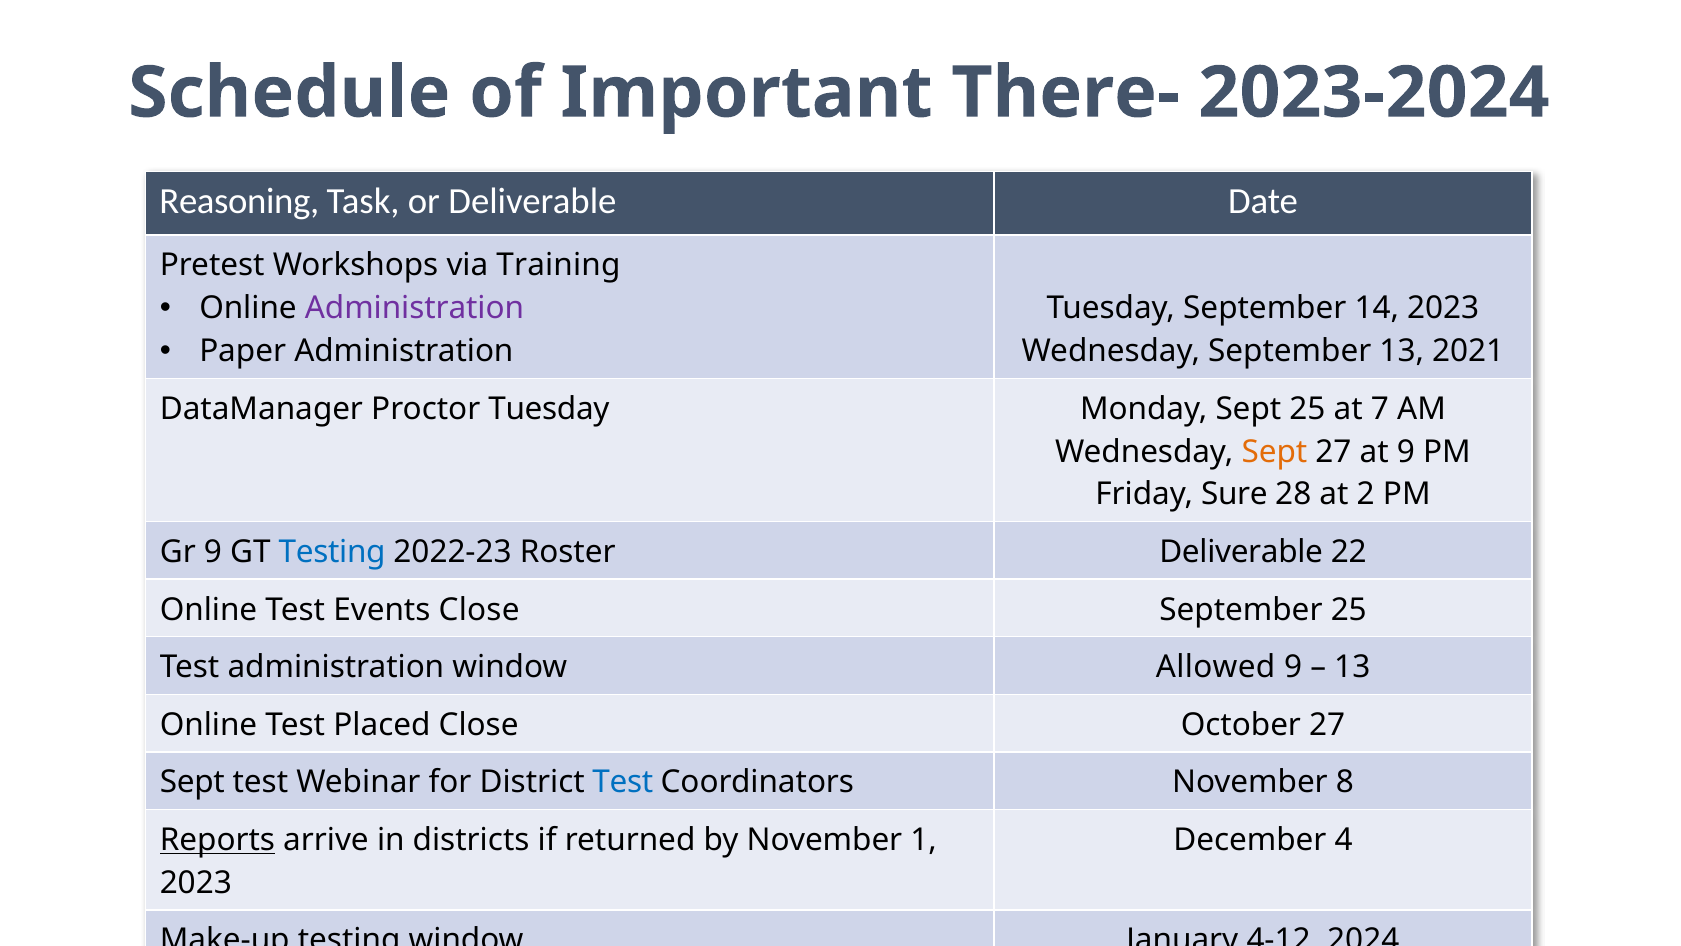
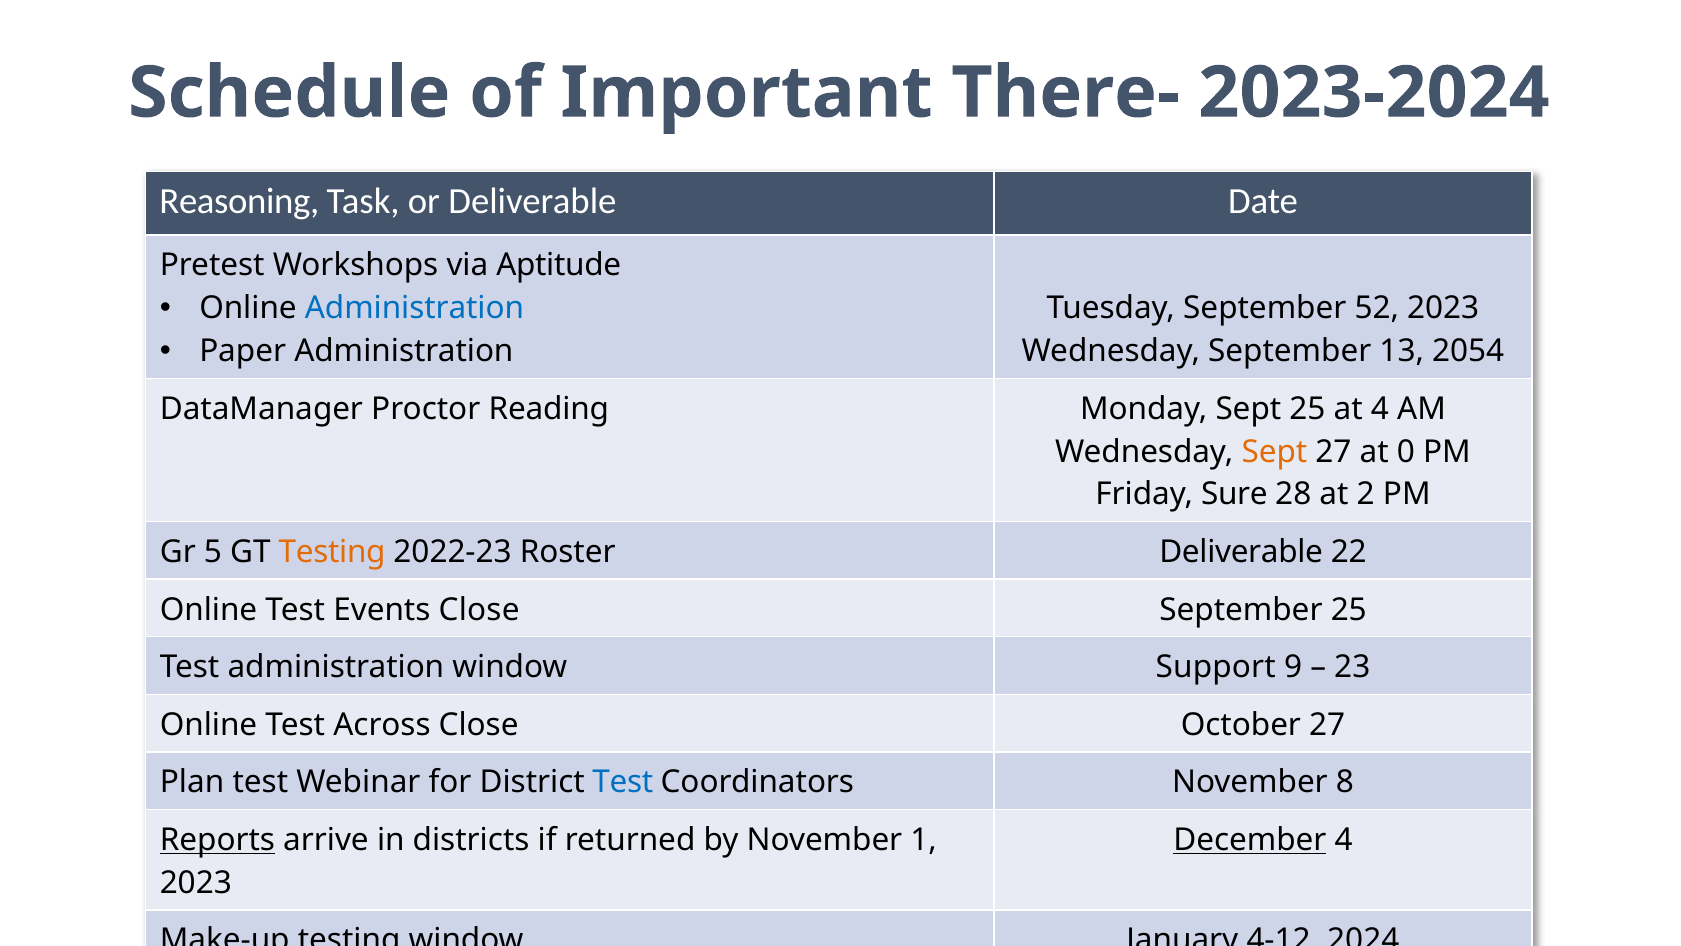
Training: Training -> Aptitude (559, 265)
Administration colour: purple -> blue (414, 308)
14: 14 -> 52 (1377, 308)
2021: 2021 -> 2054 (1468, 351)
Proctor Tuesday: Tuesday -> Reading (549, 409)
at 7: 7 -> 4 (1380, 409)
at 9: 9 -> 0 (1406, 451)
Gr 9: 9 -> 5 (213, 552)
Testing colour: blue -> orange (332, 552)
Allowed: Allowed -> Support (1216, 667)
13: 13 -> 23 (1352, 667)
Placed: Placed -> Across (382, 724)
Sept: Sept -> Plan (192, 782)
December underline: none -> present (1250, 840)
